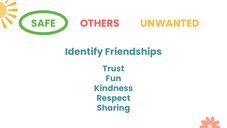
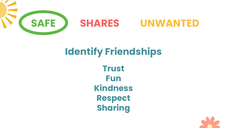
OTHERS: OTHERS -> SHARES (100, 23)
